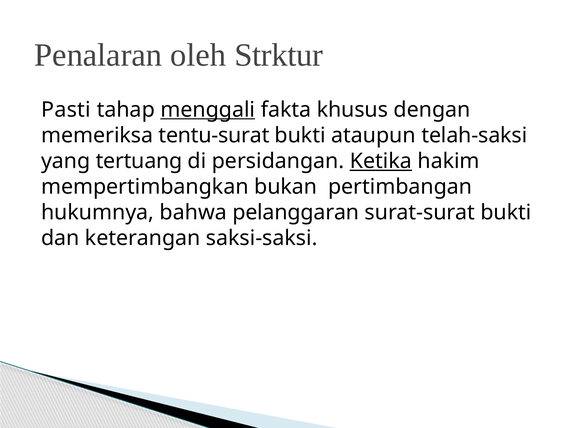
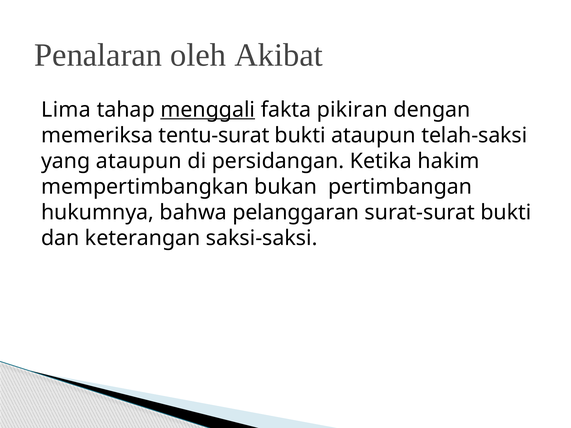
Strktur: Strktur -> Akibat (279, 55)
Pasti: Pasti -> Lima (66, 110)
khusus: khusus -> pikiran (352, 110)
yang tertuang: tertuang -> ataupun (139, 161)
Ketika underline: present -> none (381, 161)
